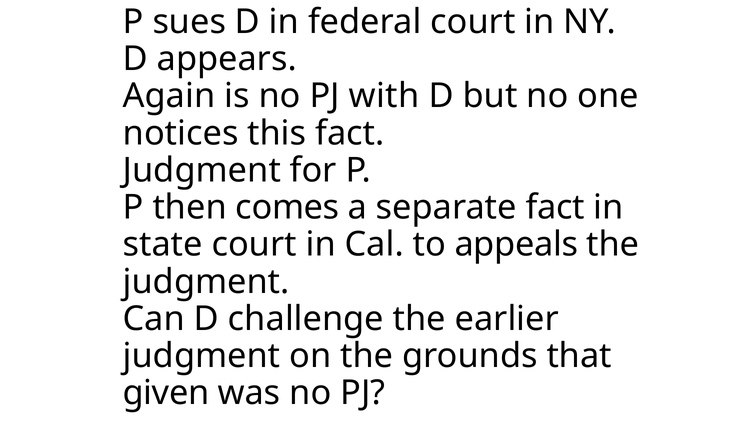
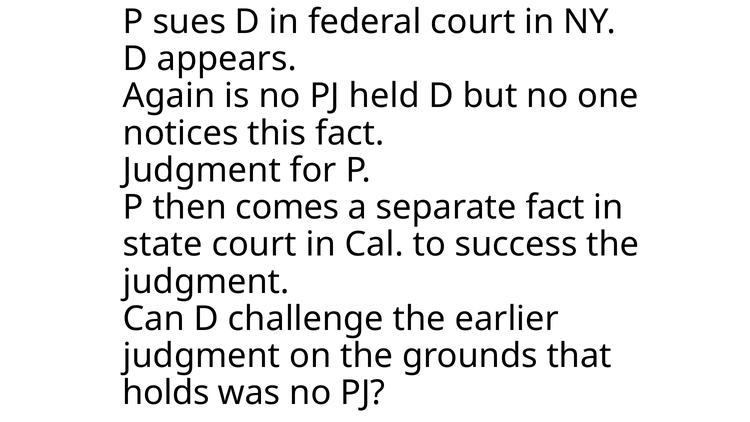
with: with -> held (384, 96)
appeals: appeals -> success (516, 245)
given: given -> holds (166, 393)
